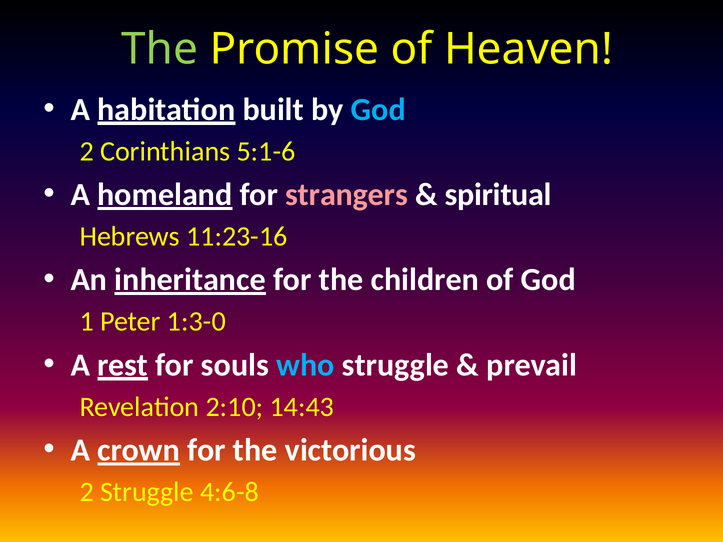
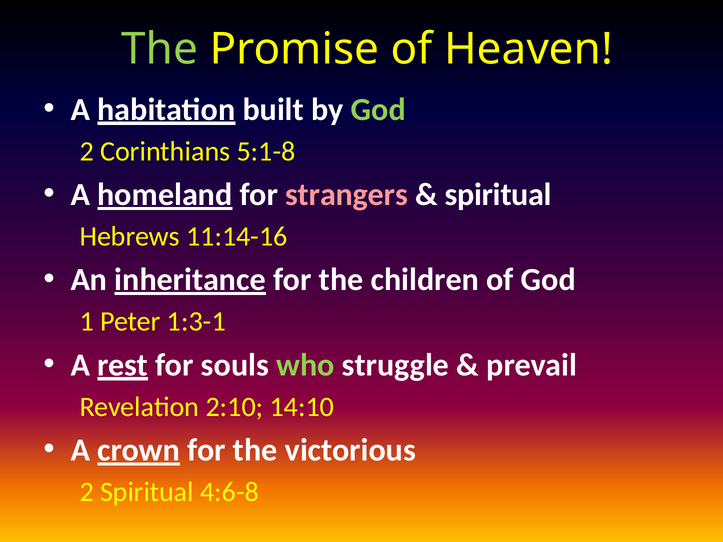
God colour: light blue -> light green (378, 109)
5:1-6: 5:1-6 -> 5:1-8 (266, 151)
11:23-16: 11:23-16 -> 11:14-16 (237, 237)
1:3-0: 1:3-0 -> 1:3-1 (196, 322)
who colour: light blue -> light green (305, 365)
14:43: 14:43 -> 14:10 (302, 407)
2 Struggle: Struggle -> Spiritual (147, 492)
